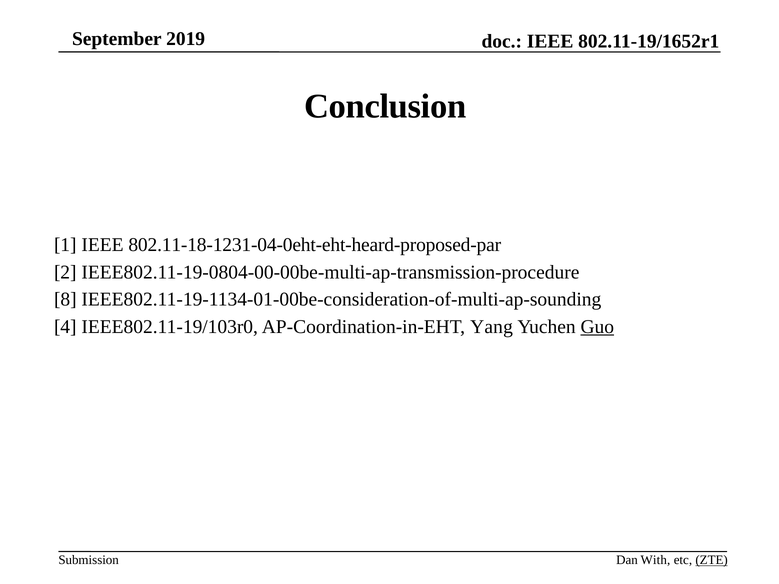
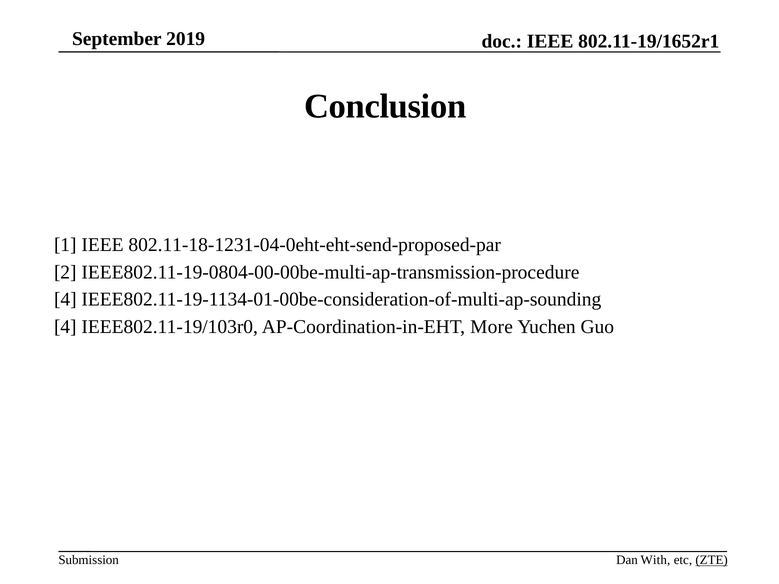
802.11-18-1231-04-0eht-eht-heard-proposed-par: 802.11-18-1231-04-0eht-eht-heard-proposed-par -> 802.11-18-1231-04-0eht-eht-send-proposed-par (315, 245)
8: 8 -> 4 (65, 300)
Yang: Yang -> More (492, 327)
Guo underline: present -> none (597, 327)
